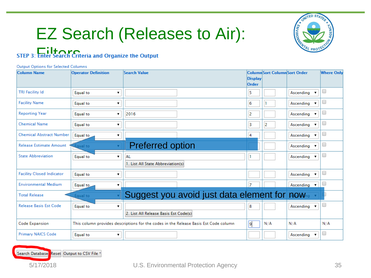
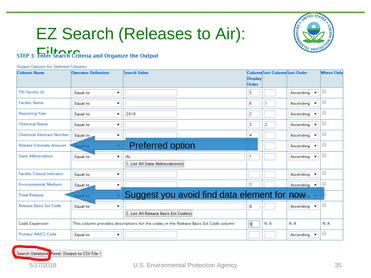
just: just -> find (210, 195)
